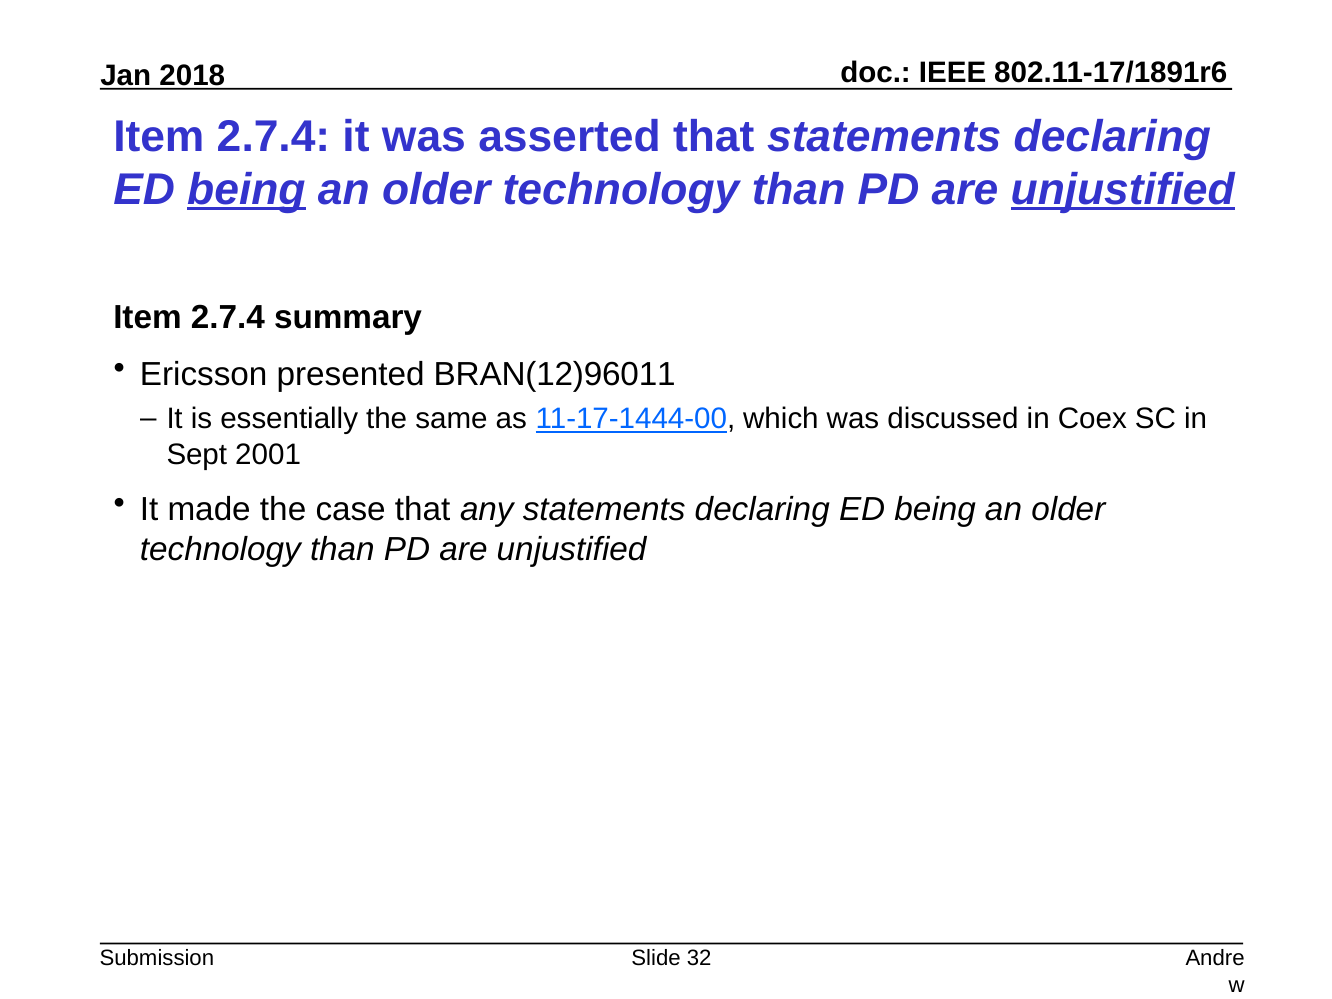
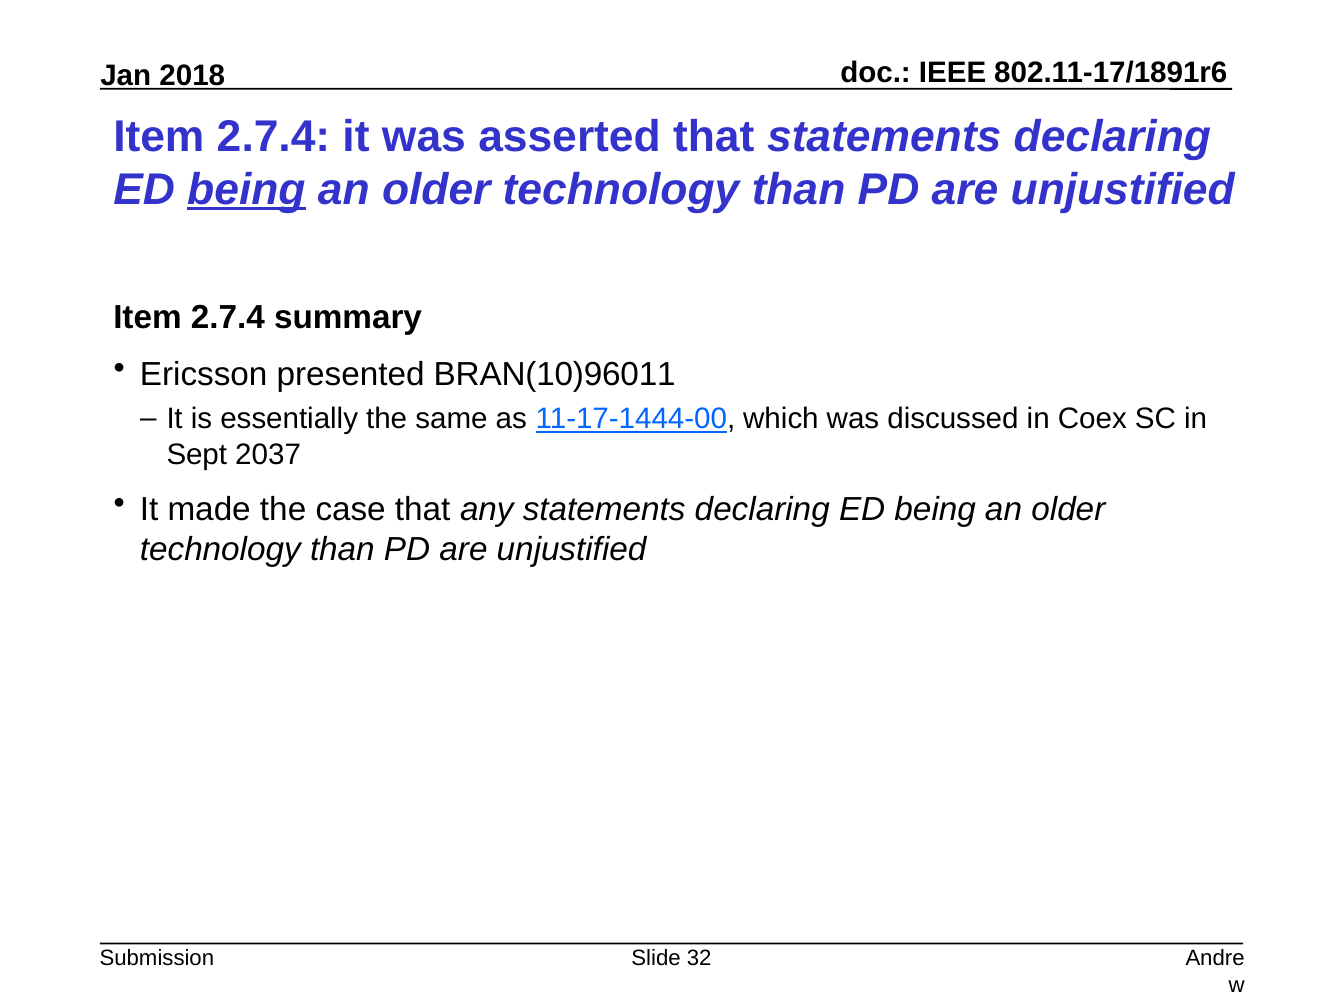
unjustified underline: present -> none (1123, 190)
BRAN(12)96011: BRAN(12)96011 -> BRAN(10)96011 (555, 374)
2001: 2001 -> 2037 (268, 455)
